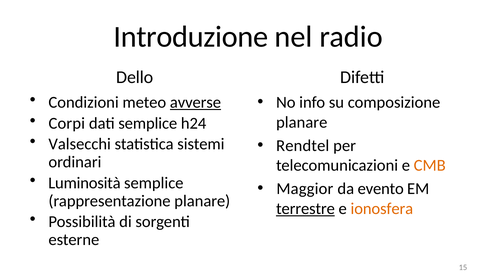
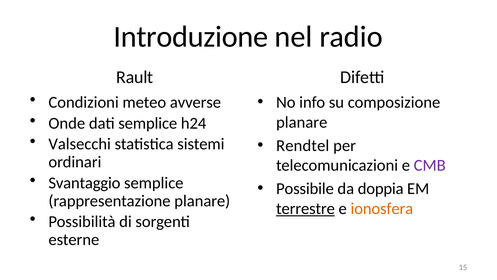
Dello: Dello -> Rault (135, 77)
avverse underline: present -> none (195, 102)
Corpi: Corpi -> Onde (67, 123)
CMB colour: orange -> purple (430, 165)
Luminosità: Luminosità -> Svantaggio (84, 183)
Maggior: Maggior -> Possibile (305, 188)
evento: evento -> doppia (381, 188)
